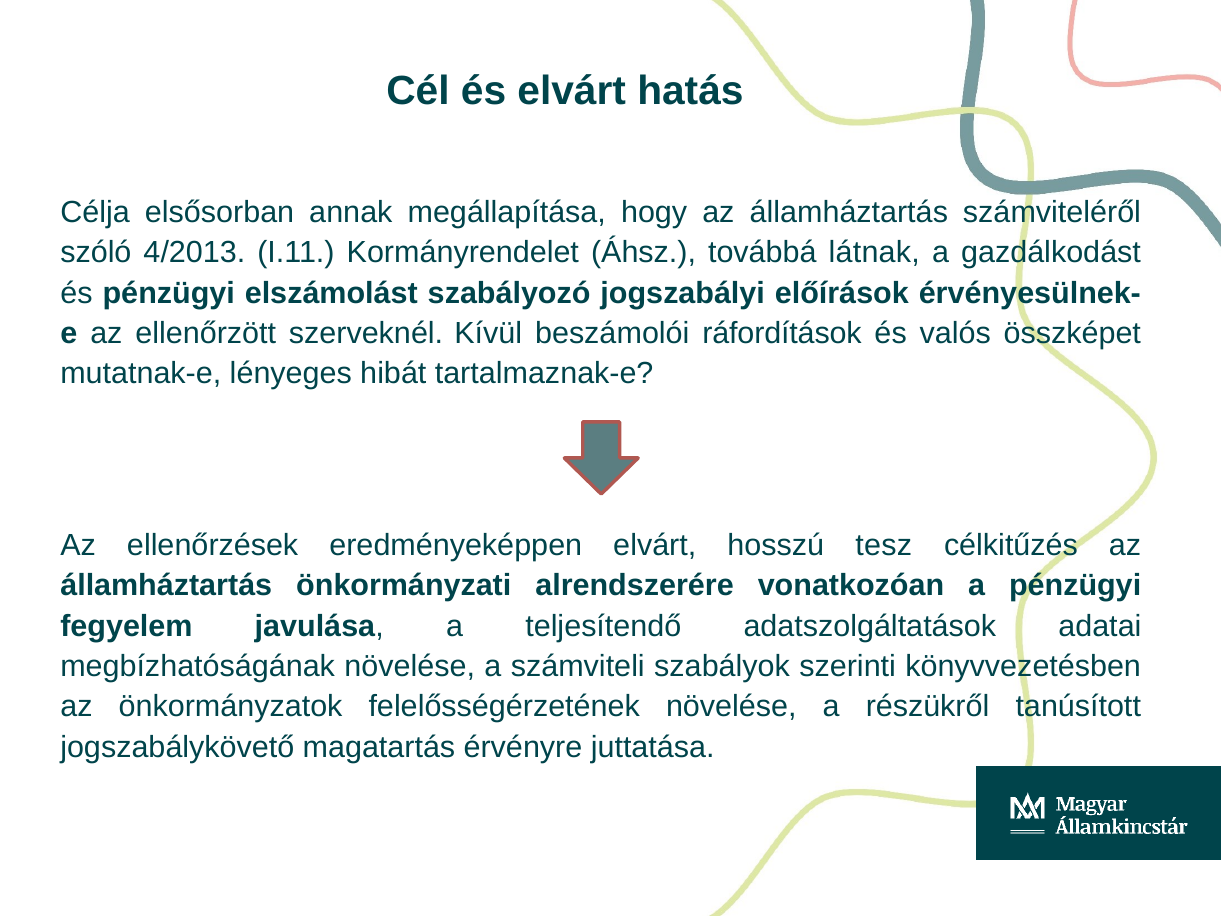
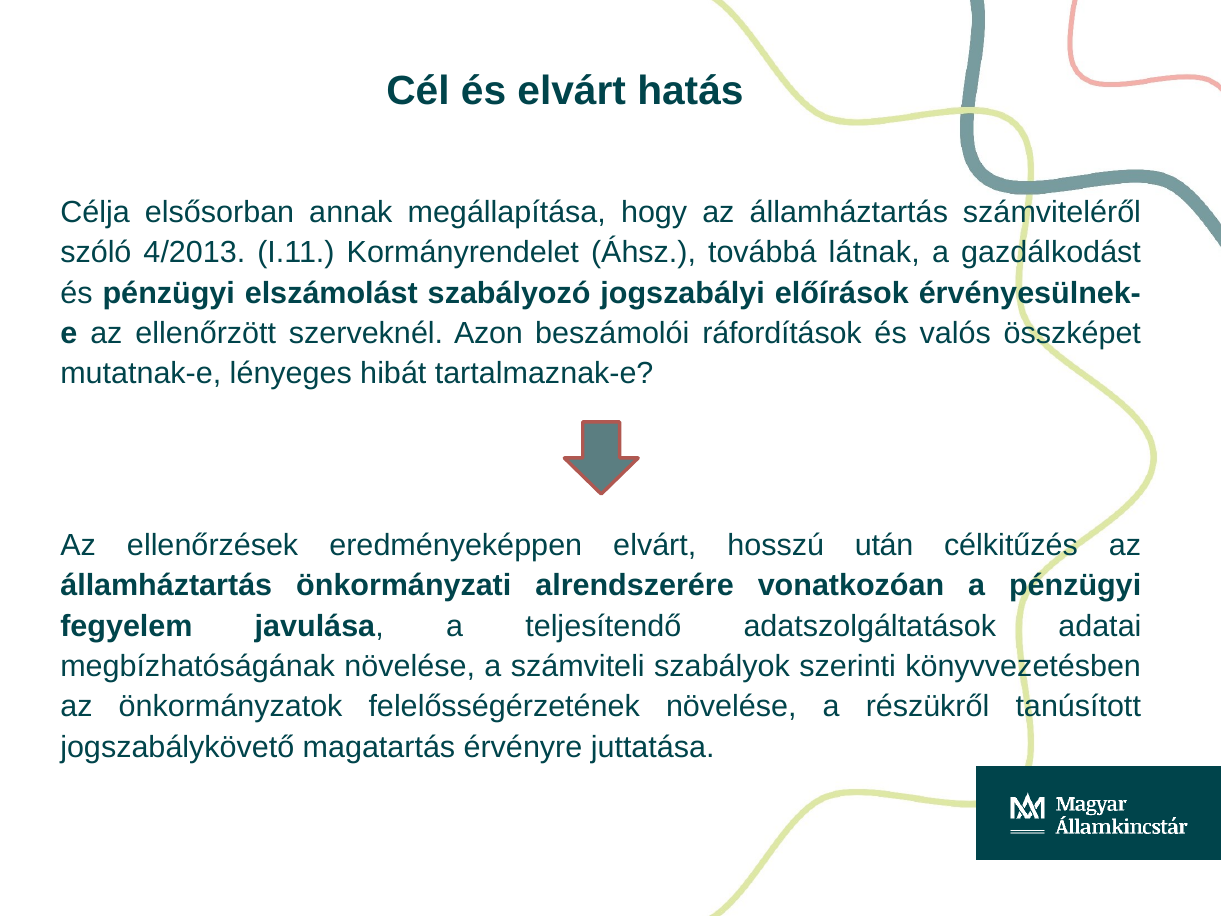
Kívül: Kívül -> Azon (488, 333)
tesz: tesz -> után (884, 545)
